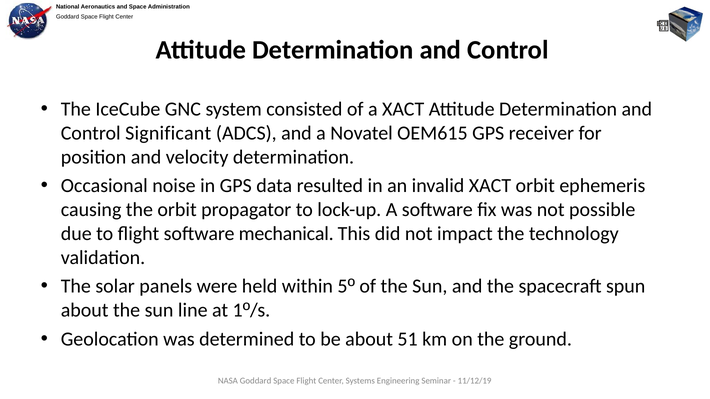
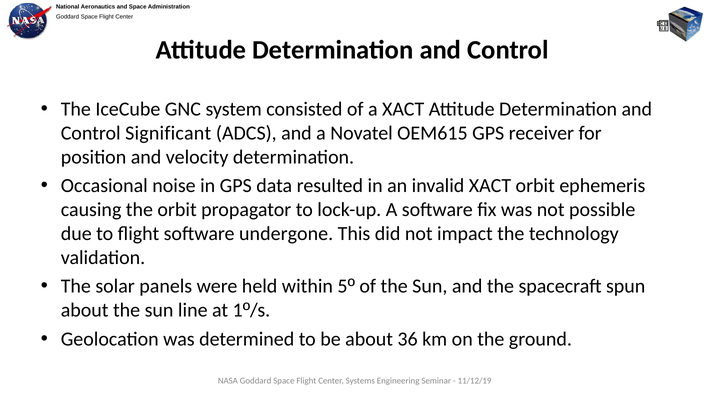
mechanical: mechanical -> undergone (286, 234)
51: 51 -> 36 (408, 339)
